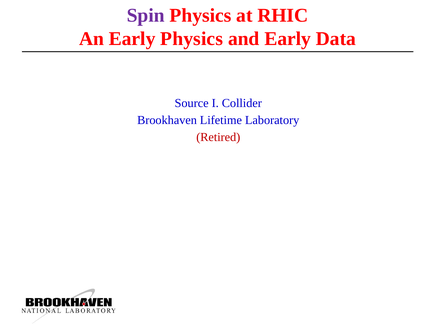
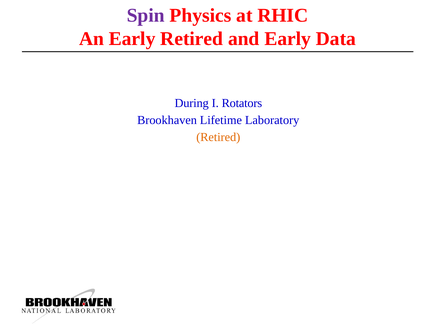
Early Physics: Physics -> Retired (192, 39)
Source: Source -> During (192, 103)
Collider: Collider -> Rotators (242, 103)
Retired colour: red -> orange (218, 137)
